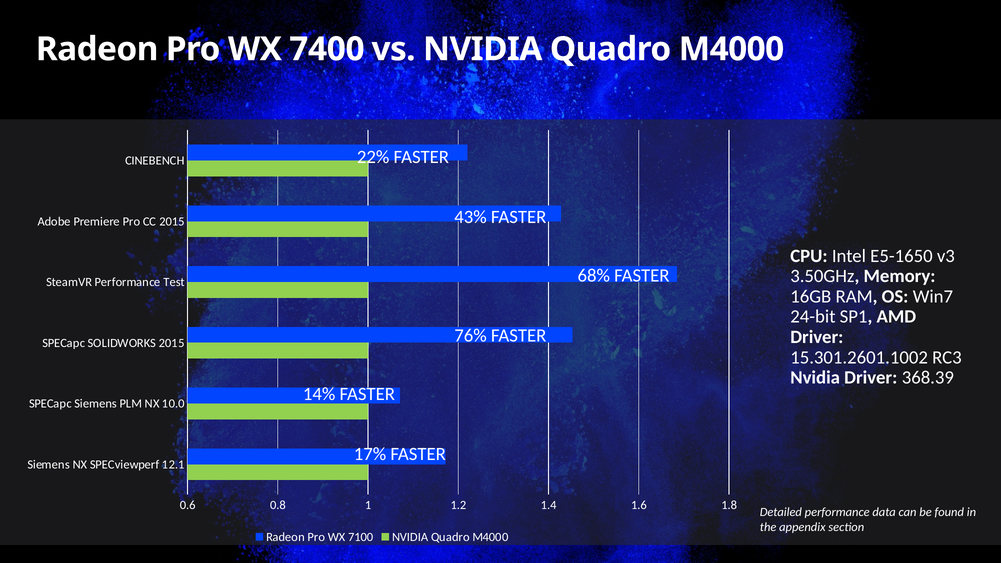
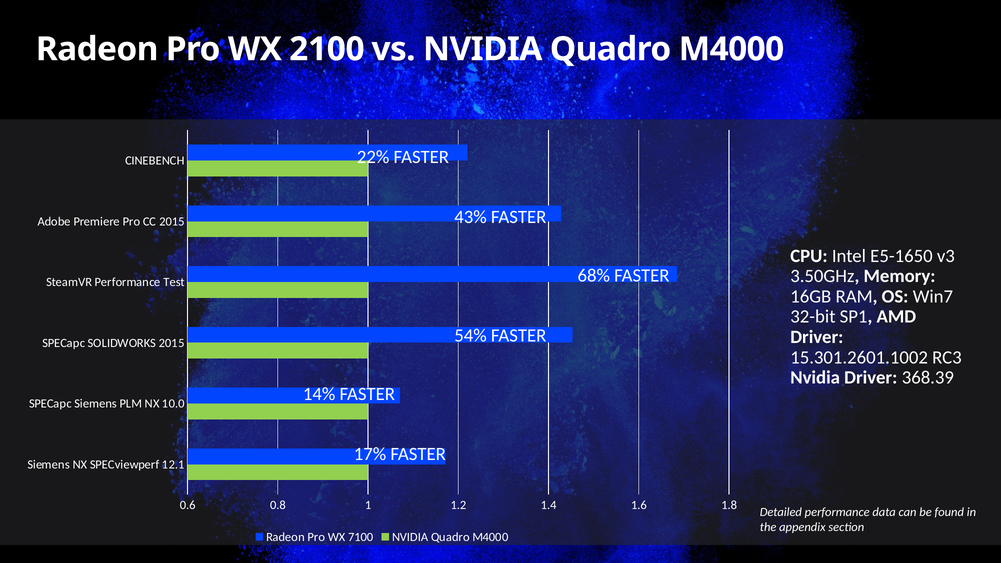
7400: 7400 -> 2100 (327, 49)
24-bit: 24-bit -> 32-bit (813, 317)
76%: 76% -> 54% (471, 336)
